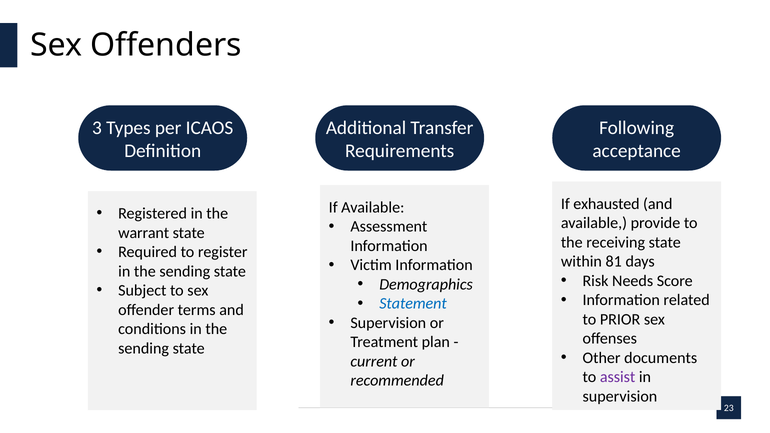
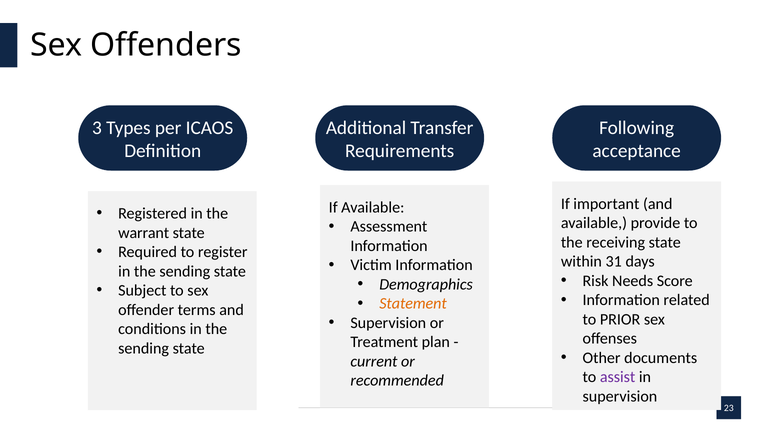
exhausted: exhausted -> important (606, 204)
81: 81 -> 31 (614, 262)
Statement colour: blue -> orange (413, 304)
